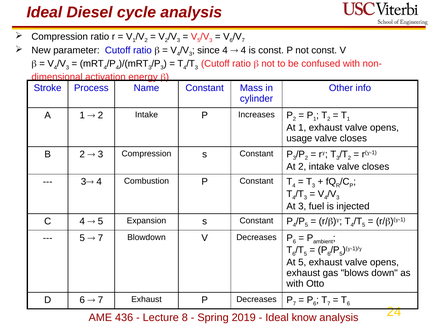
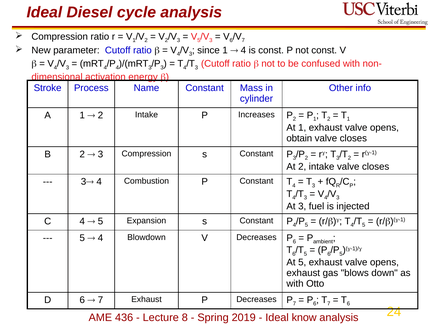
since 4: 4 -> 1 (225, 50)
usage: usage -> obtain (299, 138)
7: 7 -> 4 (100, 238)
